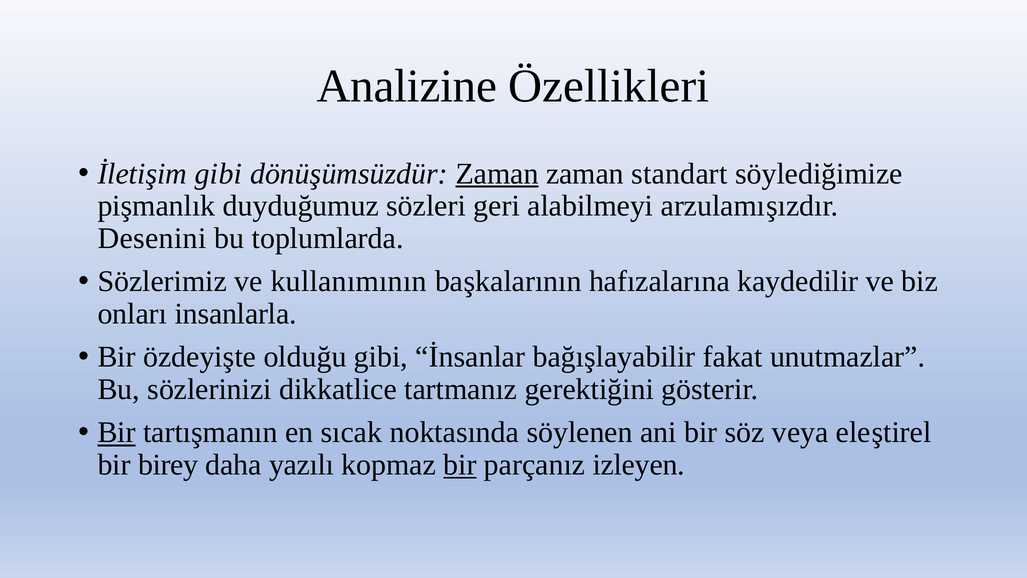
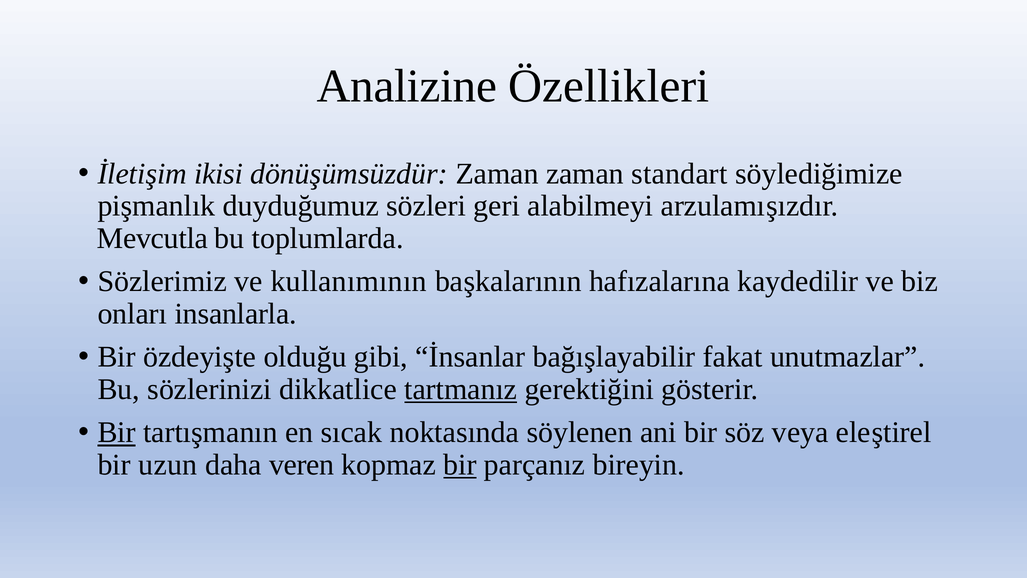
İletişim gibi: gibi -> ikisi (219, 174)
Zaman underline: present -> none (497, 174)
Desenini: Desenini -> Mevcutla (152, 238)
tartmanız underline: none -> present (461, 389)
birey: birey -> uzun (168, 465)
yazılı: yazılı -> veren (302, 465)
izleyen: izleyen -> bireyin (639, 465)
